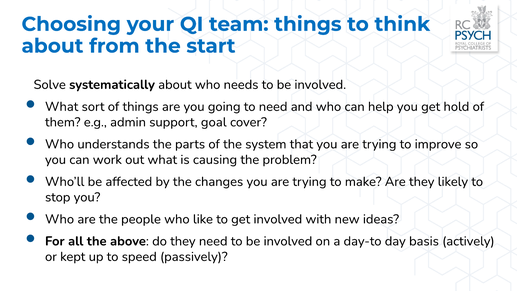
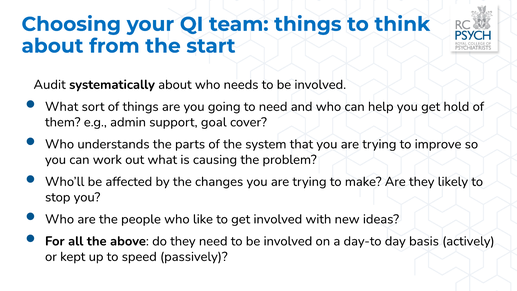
Solve: Solve -> Audit (50, 85)
